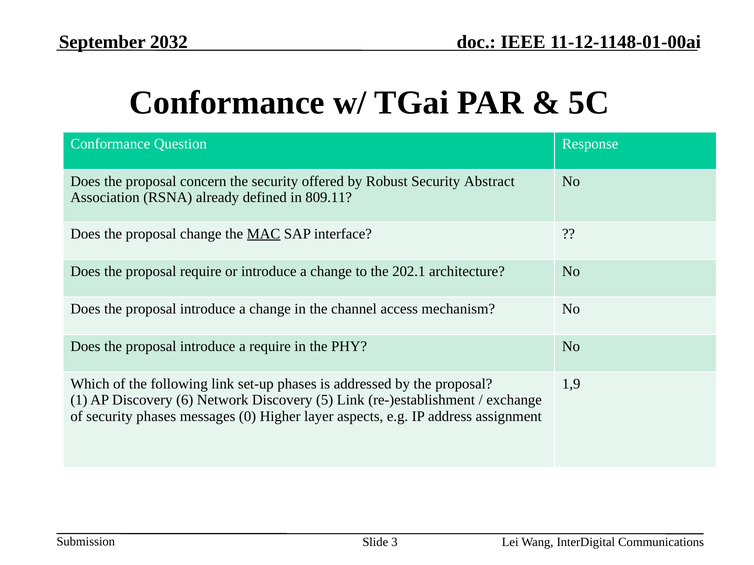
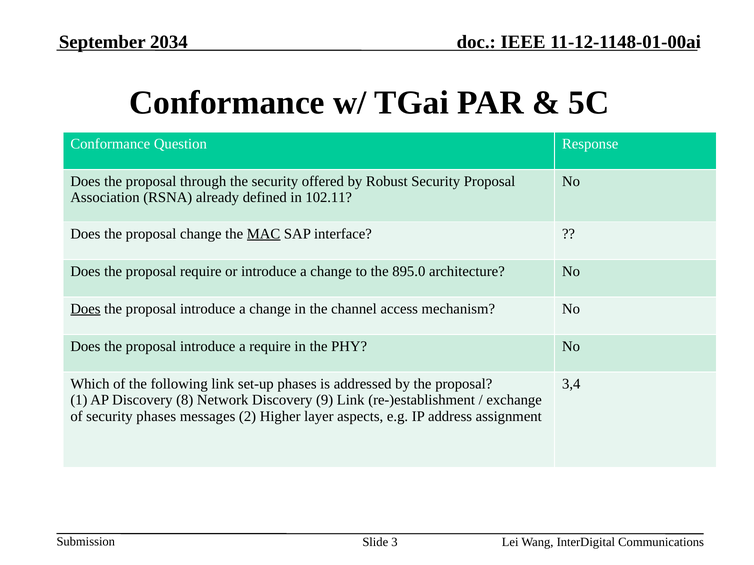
2032: 2032 -> 2034 (169, 42)
concern: concern -> through (203, 181)
Security Abstract: Abstract -> Proposal (490, 181)
809.11: 809.11 -> 102.11 (329, 198)
202.1: 202.1 -> 895.0 (409, 272)
Does underline: none -> present (85, 309)
1,9: 1,9 -> 3,4 (571, 384)
6: 6 -> 8 (185, 400)
5: 5 -> 9 (325, 400)
0: 0 -> 2 (248, 417)
